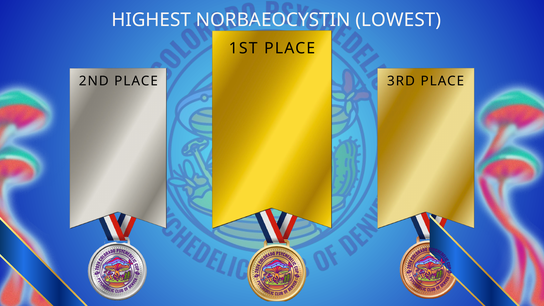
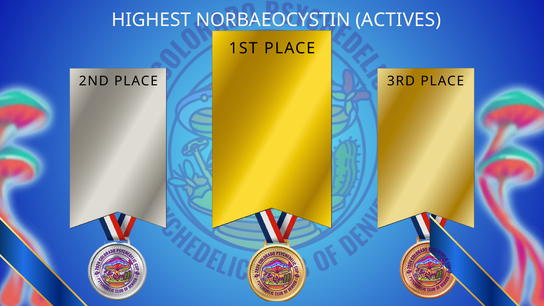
LOWEST: LOWEST -> ACTIVES (398, 20)
